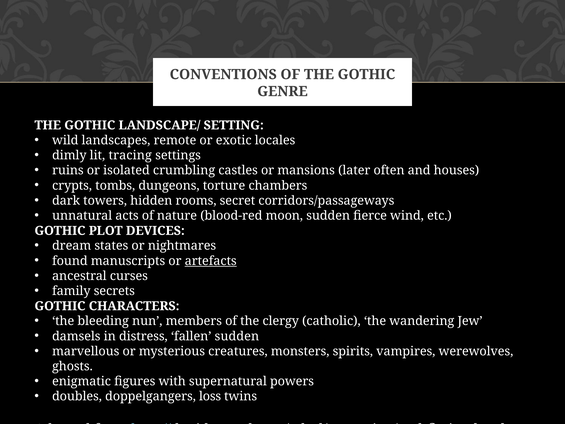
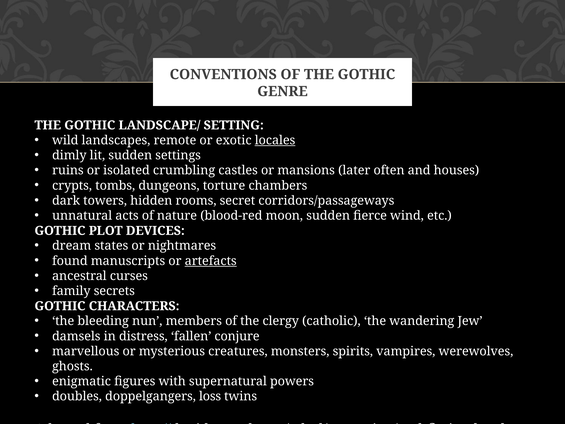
locales underline: none -> present (275, 140)
lit tracing: tracing -> sudden (130, 155)
fallen sudden: sudden -> conjure (237, 336)
